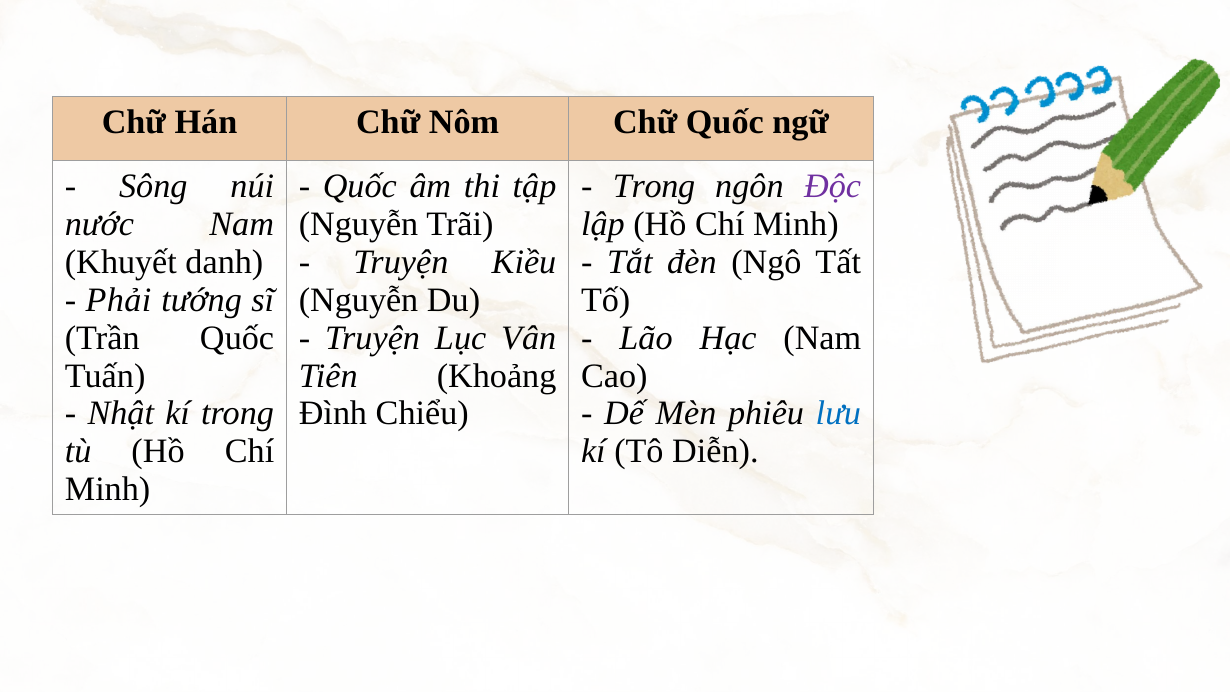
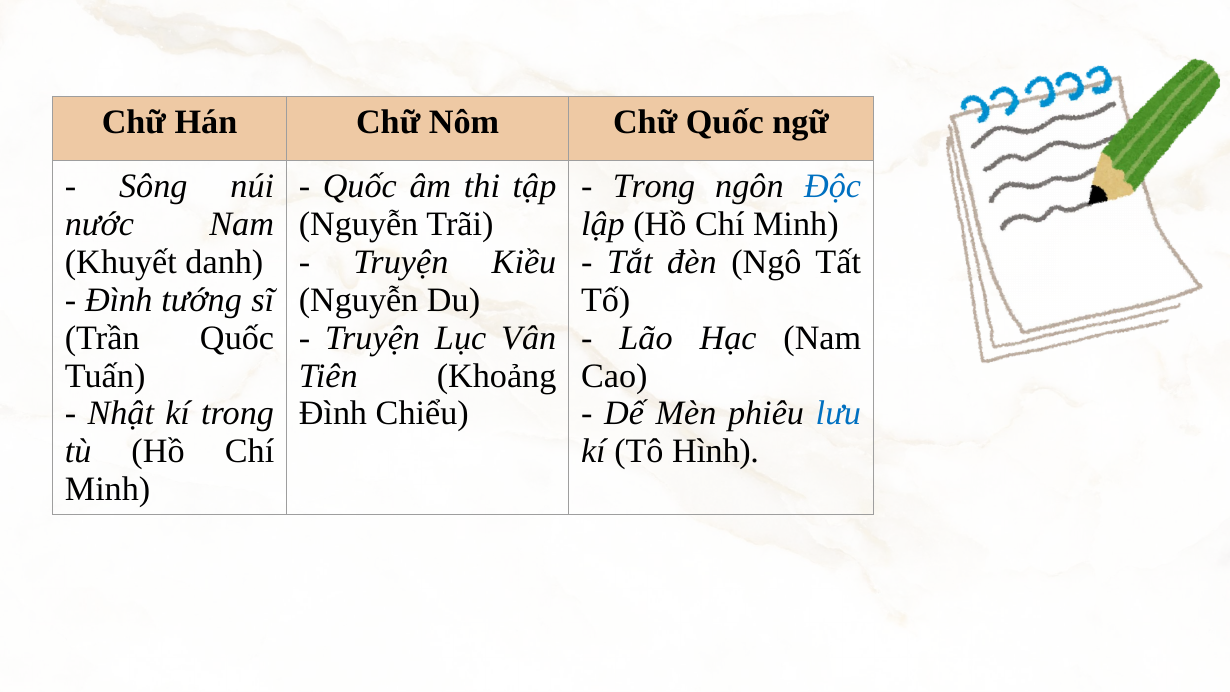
Độc colour: purple -> blue (833, 186)
Phải: Phải -> Đình (119, 300)
Diễn: Diễn -> Hình (716, 452)
